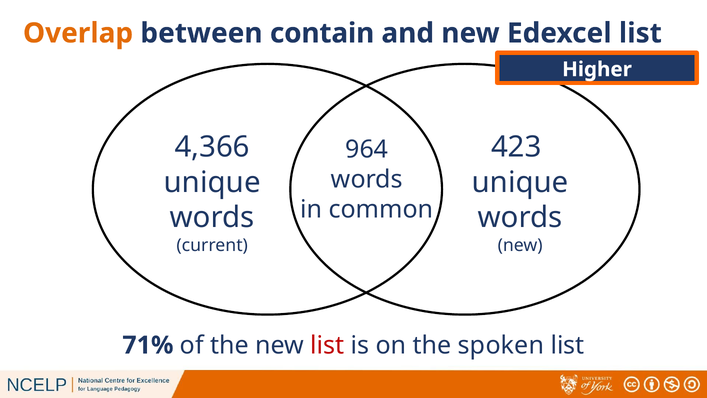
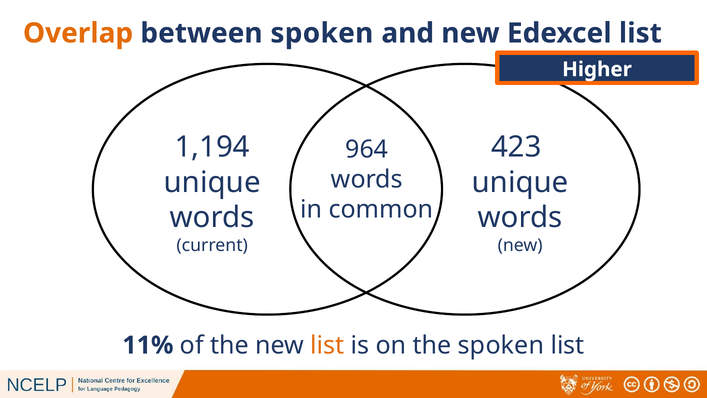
between contain: contain -> spoken (322, 33)
4,366: 4,366 -> 1,194 (212, 147)
71%: 71% -> 11% (148, 345)
list colour: red -> orange (327, 345)
